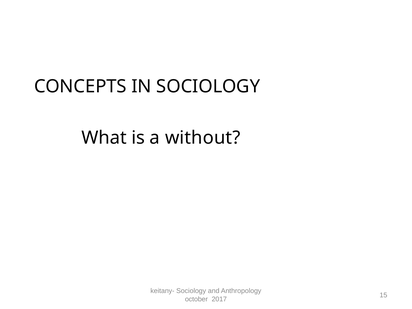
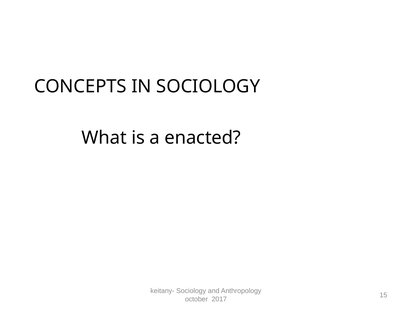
without: without -> enacted (203, 138)
